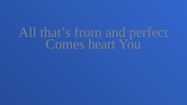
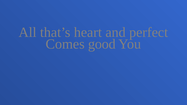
from: from -> heart (88, 32)
heart: heart -> good (102, 44)
